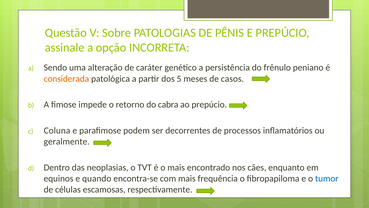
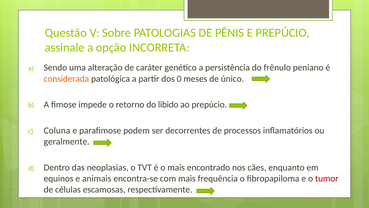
5: 5 -> 0 (179, 79)
casos: casos -> único (232, 79)
cabra: cabra -> libido (168, 104)
quando: quando -> animais (97, 178)
tumor colour: blue -> red (327, 178)
